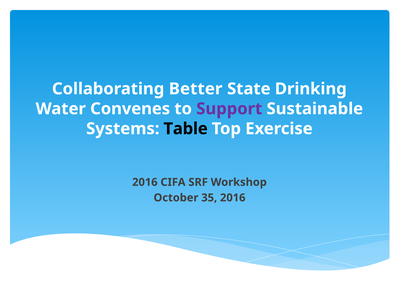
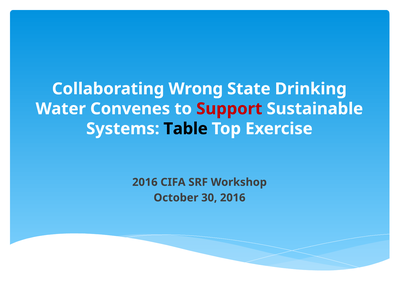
Better: Better -> Wrong (196, 89)
Support colour: purple -> red (229, 109)
35: 35 -> 30 (209, 198)
